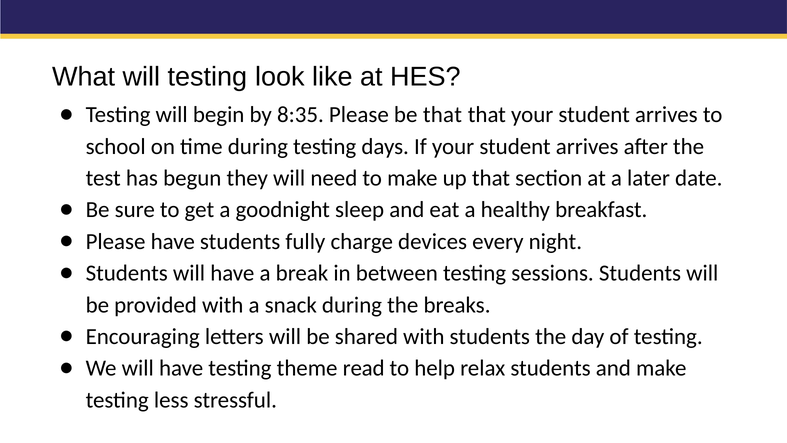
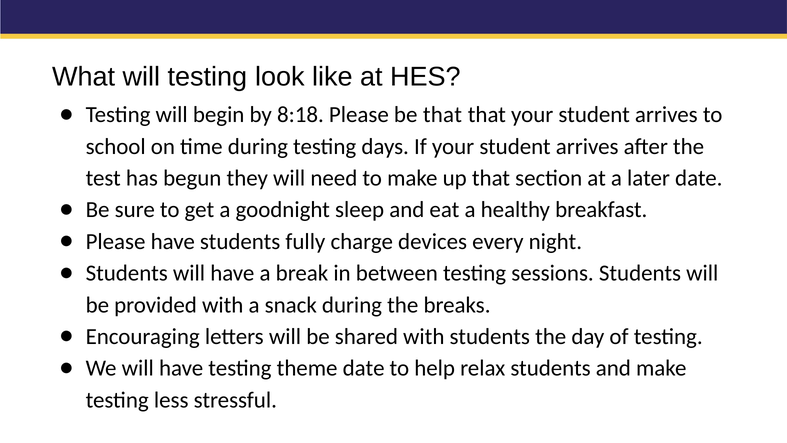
8:35: 8:35 -> 8:18 (300, 115)
theme read: read -> date (364, 368)
